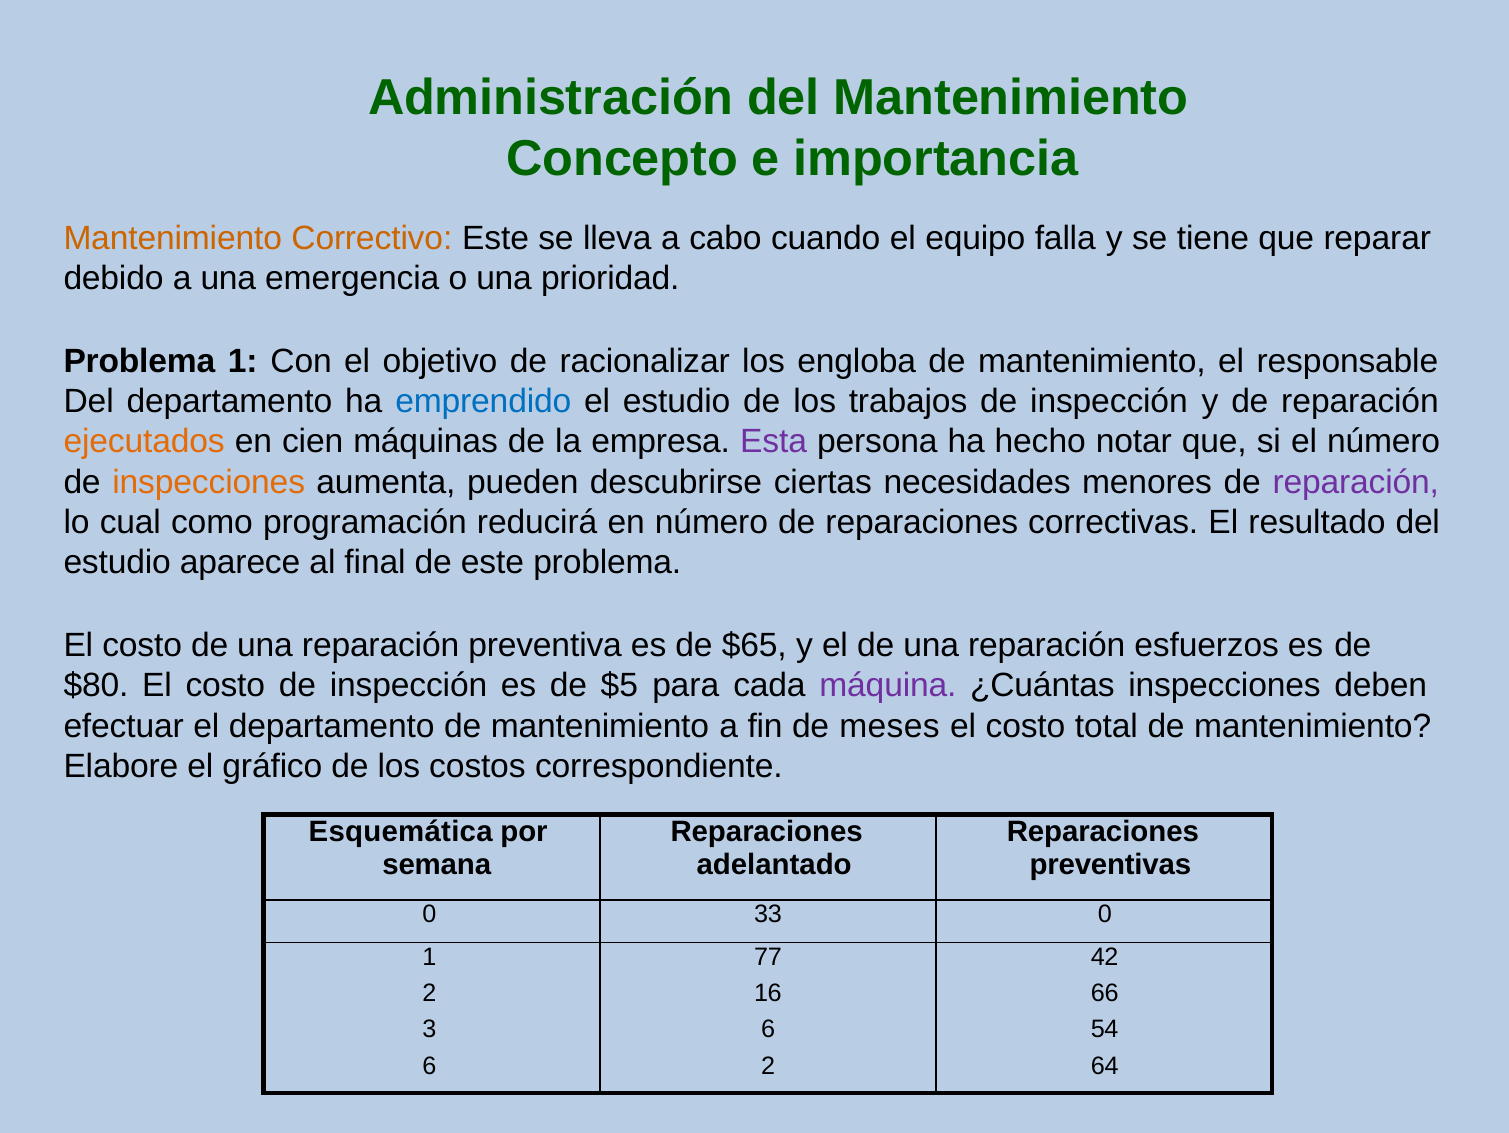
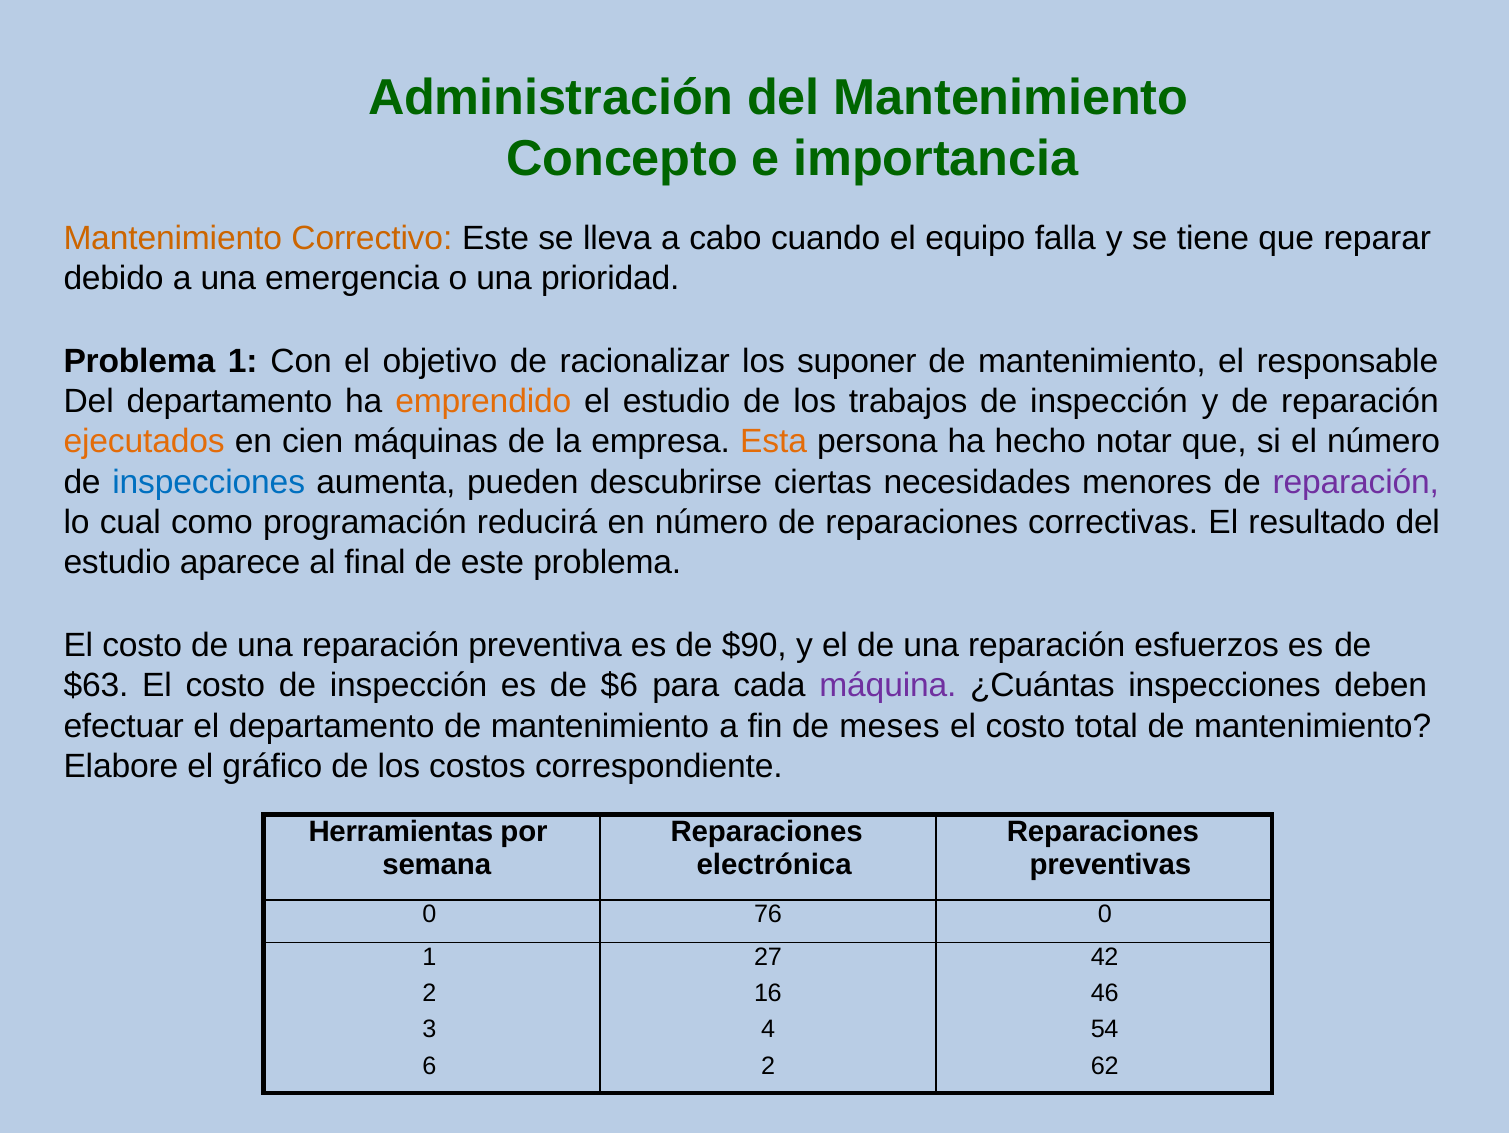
engloba: engloba -> suponer (857, 361)
emprendido colour: blue -> orange (483, 401)
Esta colour: purple -> orange (774, 442)
inspecciones colour: orange -> blue (209, 482)
$65: $65 -> $90 (754, 645)
$80: $80 -> $63 (96, 686)
$5: $5 -> $6 (619, 686)
Esquemática: Esquemática -> Herramientas (401, 831)
adelantado: adelantado -> electrónica (774, 864)
33: 33 -> 76 (768, 914)
77: 77 -> 27 (768, 957)
66: 66 -> 46 (1105, 993)
3 6: 6 -> 4 (768, 1029)
64: 64 -> 62 (1105, 1066)
